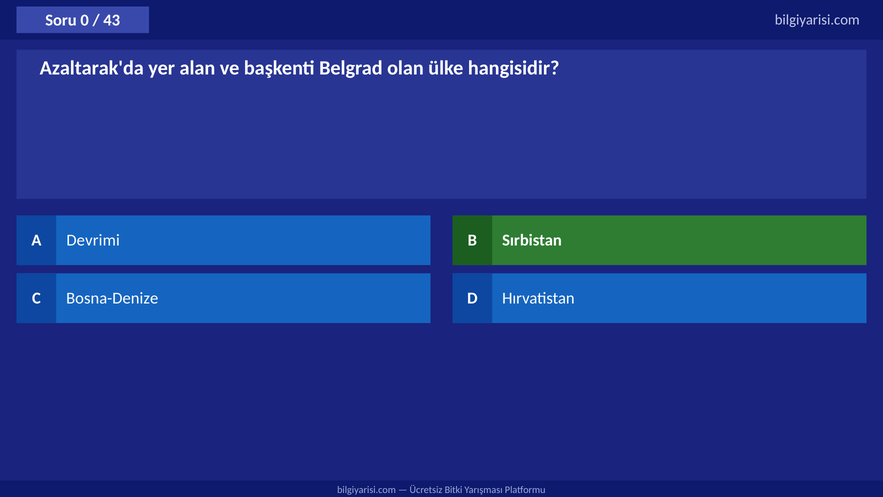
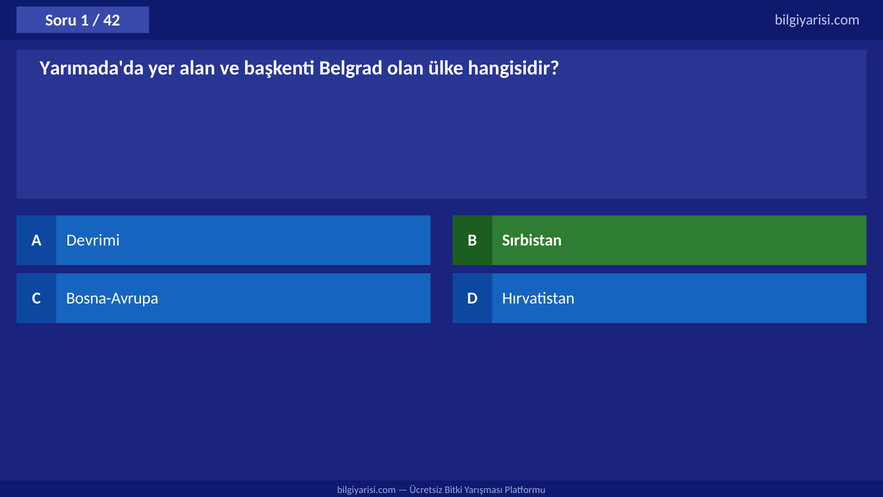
0: 0 -> 1 (85, 20)
43: 43 -> 42 (112, 20)
Azaltarak'da: Azaltarak'da -> Yarımada'da (92, 68)
Bosna-Denize: Bosna-Denize -> Bosna-Avrupa (112, 298)
